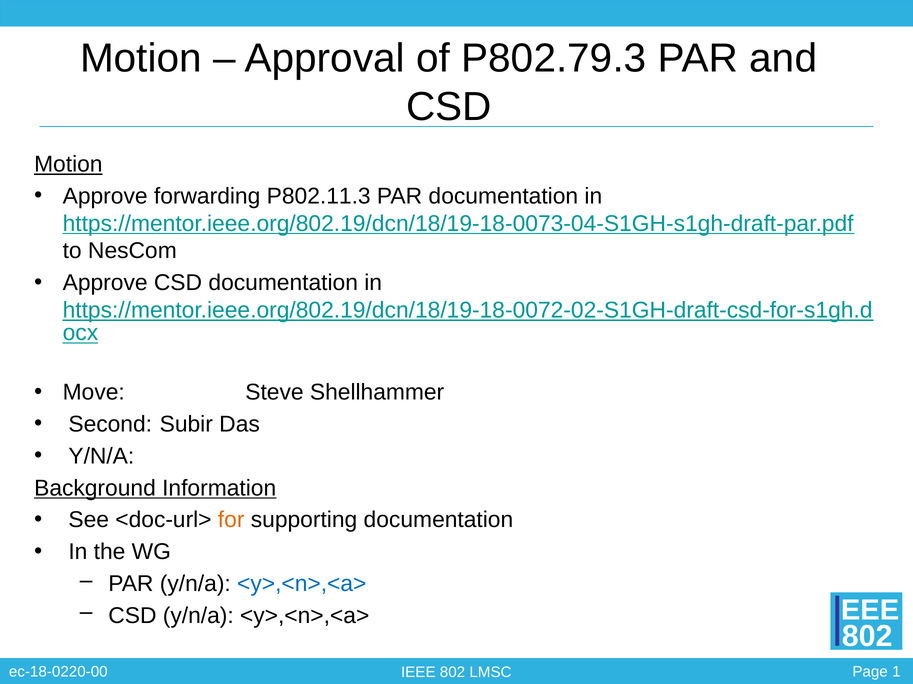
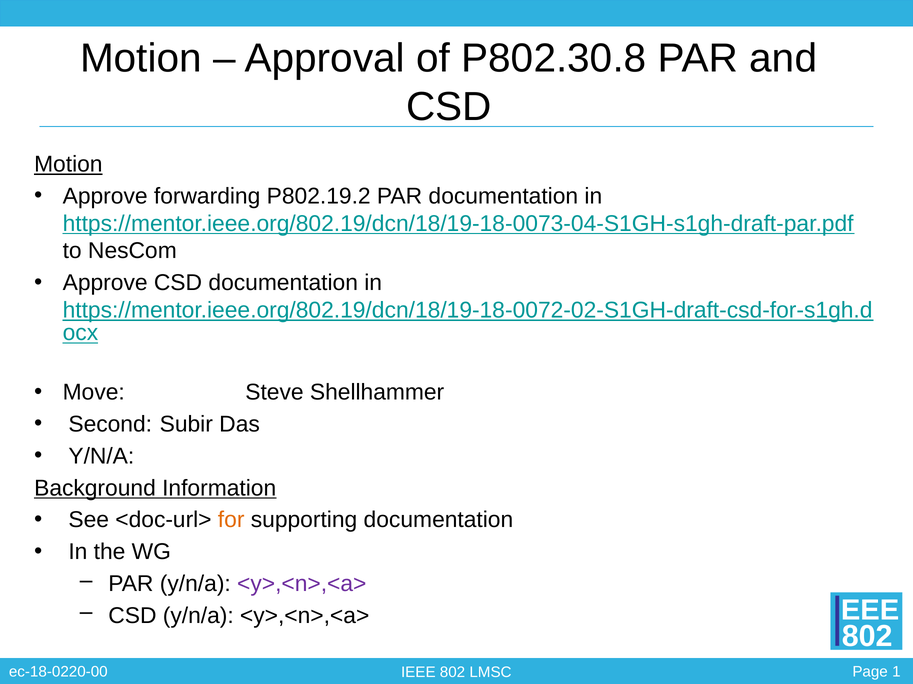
P802.79.3: P802.79.3 -> P802.30.8 (554, 58)
P802.11.3: P802.11.3 -> P802.19.2 (319, 196)
<y>,<n>,<a> colour: blue -> purple (302, 584)
